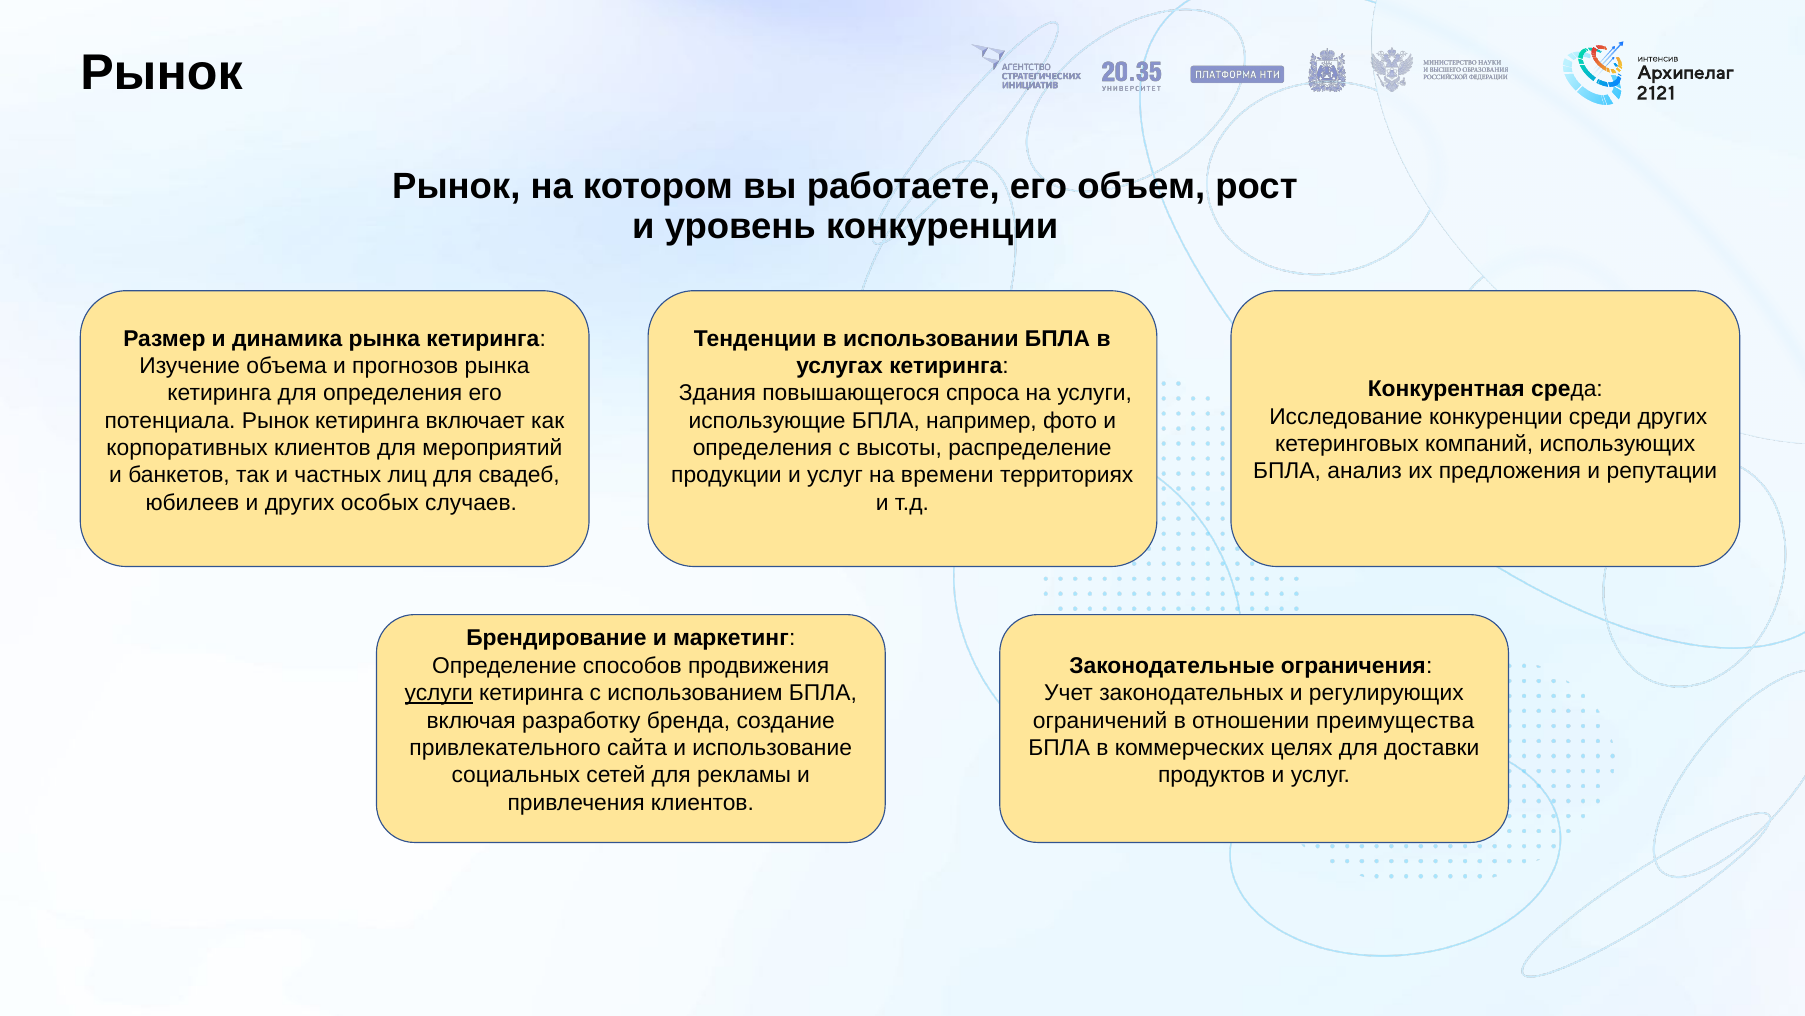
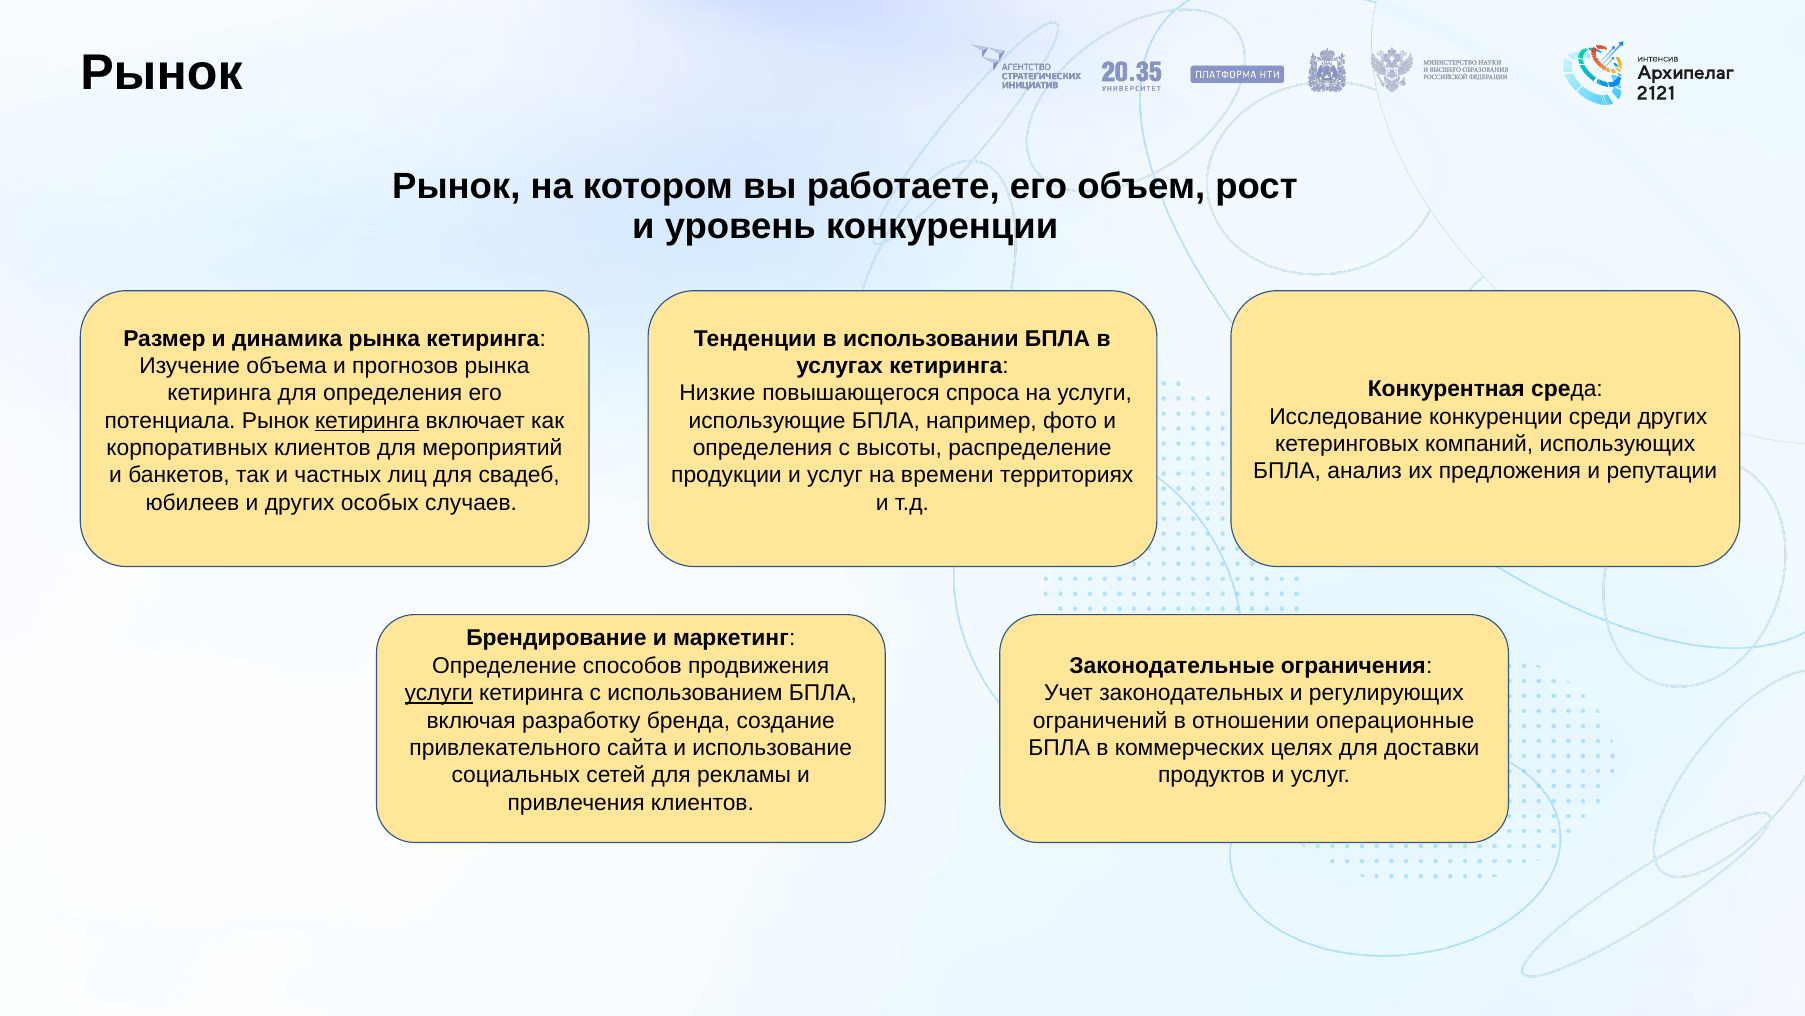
Здания: Здания -> Низкие (717, 393)
кетиринга underline: none -> present (367, 421)
преимущества: преимущества -> операционные (1395, 721)
